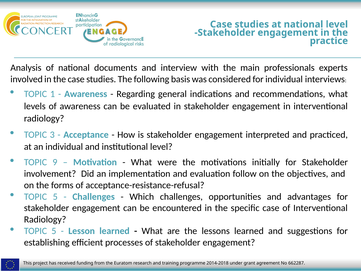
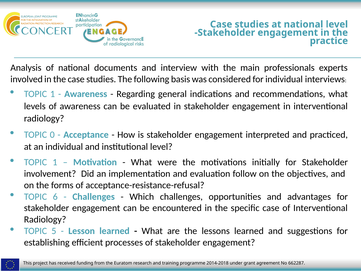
3: 3 -> 0 (52, 134)
9: 9 -> 1 (55, 162)
5: 5 -> 6 (55, 196)
